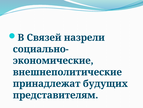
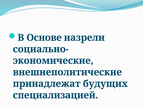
Связей: Связей -> Основе (44, 37)
представителям: представителям -> специализацией (56, 95)
